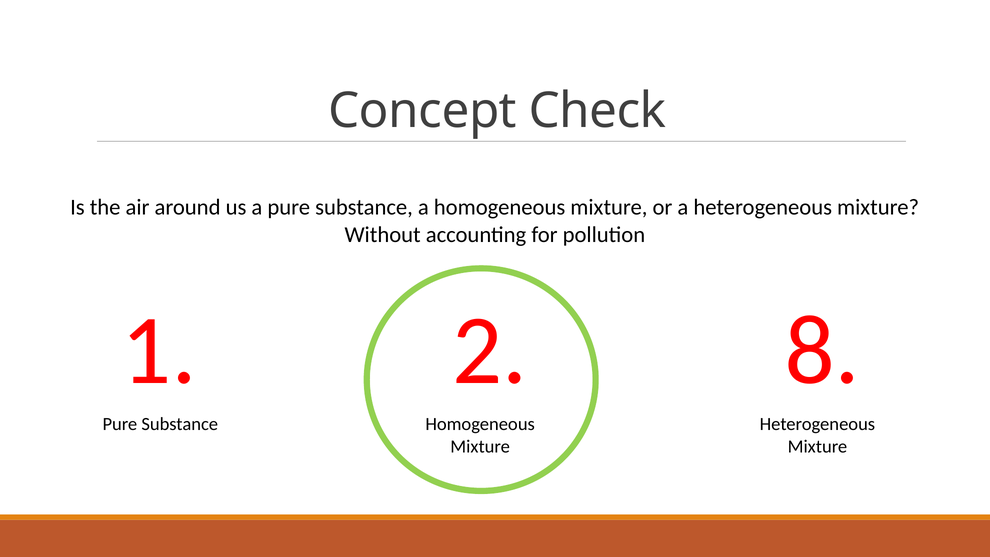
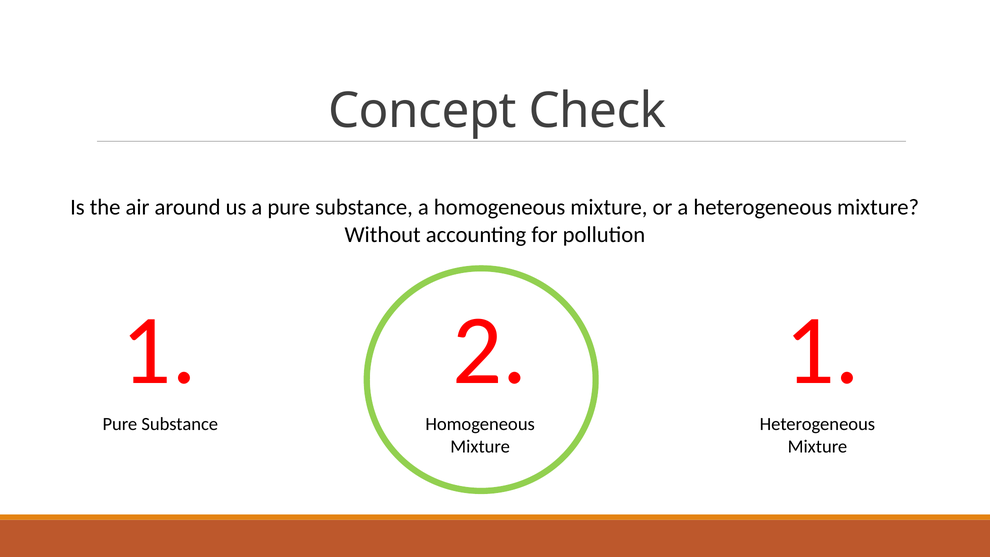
1 8: 8 -> 1 (822, 351)
